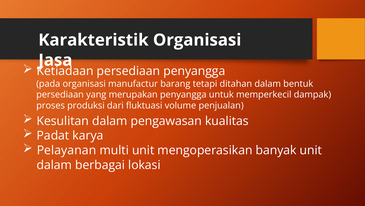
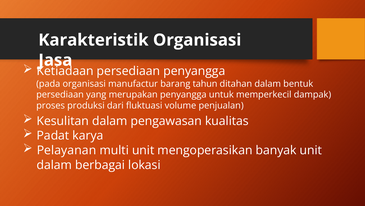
tetapi: tetapi -> tahun (205, 83)
